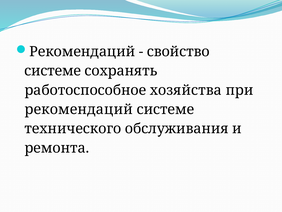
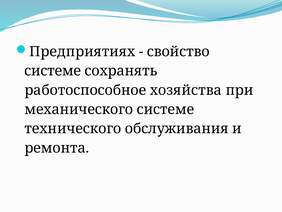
Рекомендаций: Рекомендаций -> Предприятиях (82, 51)
рекомендаций: рекомендаций -> механического (79, 109)
